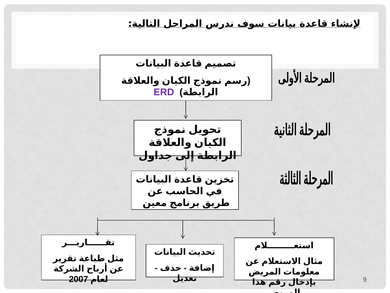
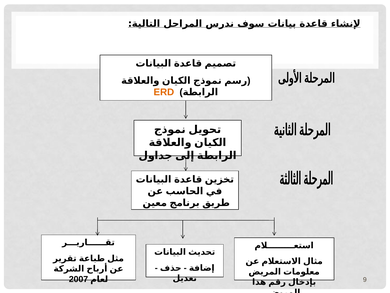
ERD colour: purple -> orange (164, 92)
